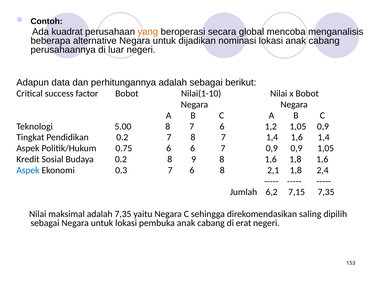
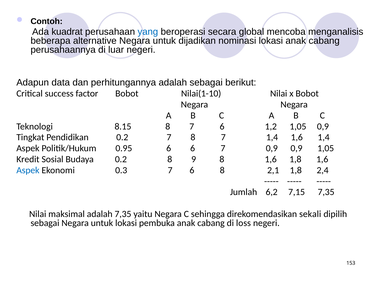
yang colour: orange -> blue (148, 32)
5.00: 5.00 -> 8.15 (123, 127)
0.75: 0.75 -> 0.95 (124, 149)
saling: saling -> sekali (310, 214)
erat: erat -> loss (243, 223)
